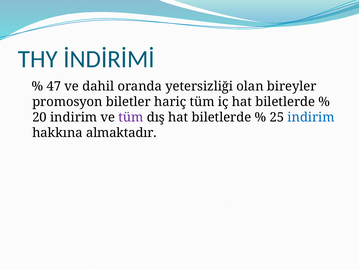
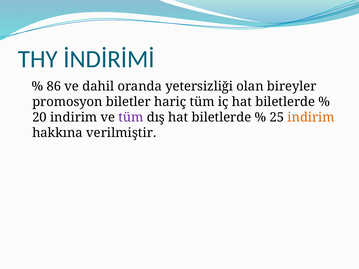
47: 47 -> 86 (54, 86)
indirim colour: blue -> orange (311, 118)
almaktadır: almaktadır -> verilmiştir (121, 133)
